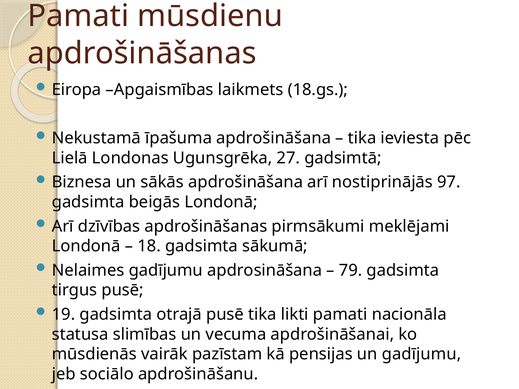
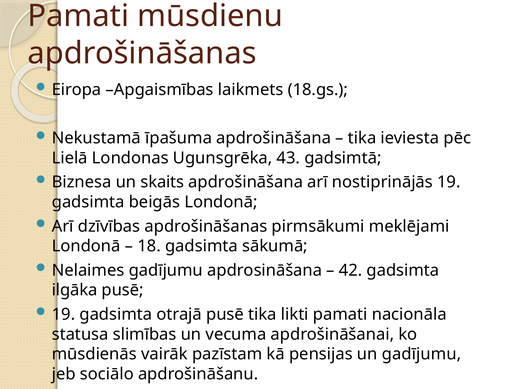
27: 27 -> 43 (288, 158)
sākās: sākās -> skaits (162, 182)
nostiprinājās 97: 97 -> 19 (449, 182)
79: 79 -> 42 (351, 270)
tirgus: tirgus -> ilgāka (75, 290)
